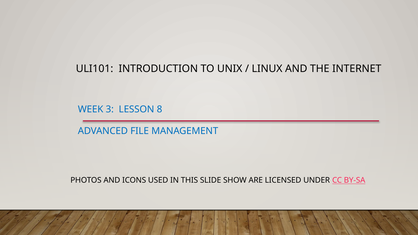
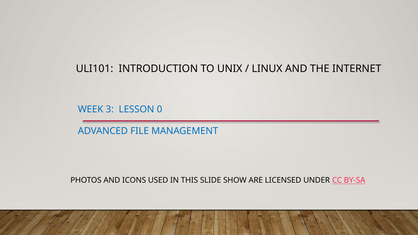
8: 8 -> 0 (159, 109)
